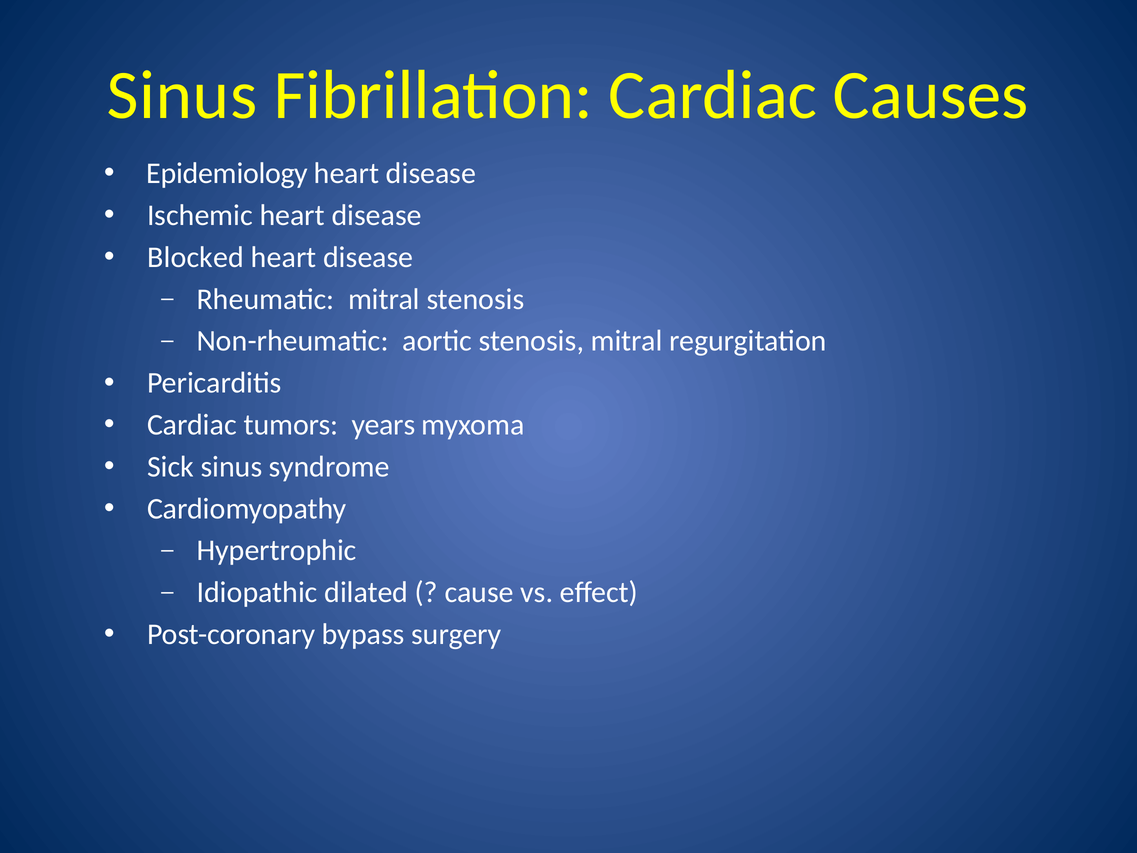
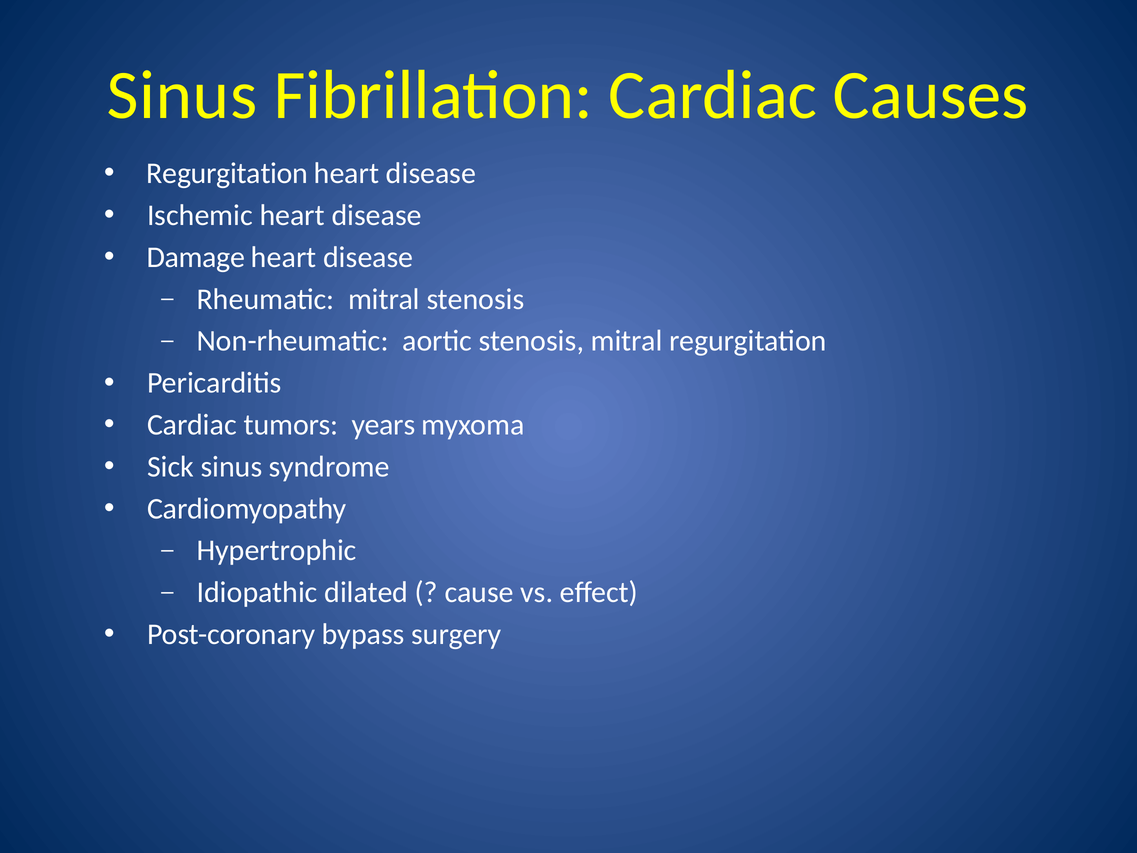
Epidemiology: Epidemiology -> Regurgitation (227, 173)
Blocked: Blocked -> Damage (196, 257)
